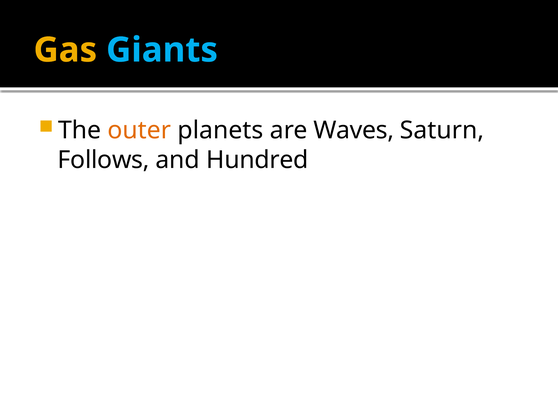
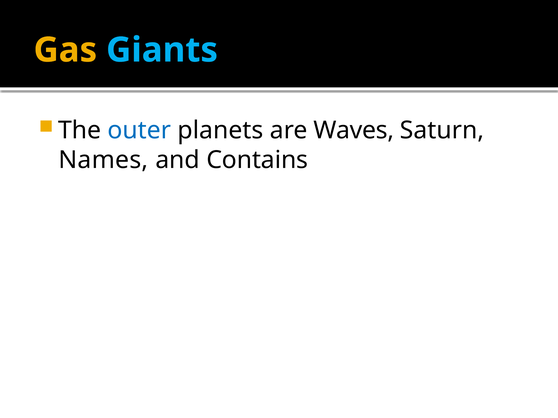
outer colour: orange -> blue (139, 131)
Follows: Follows -> Names (103, 160)
Hundred: Hundred -> Contains (257, 160)
